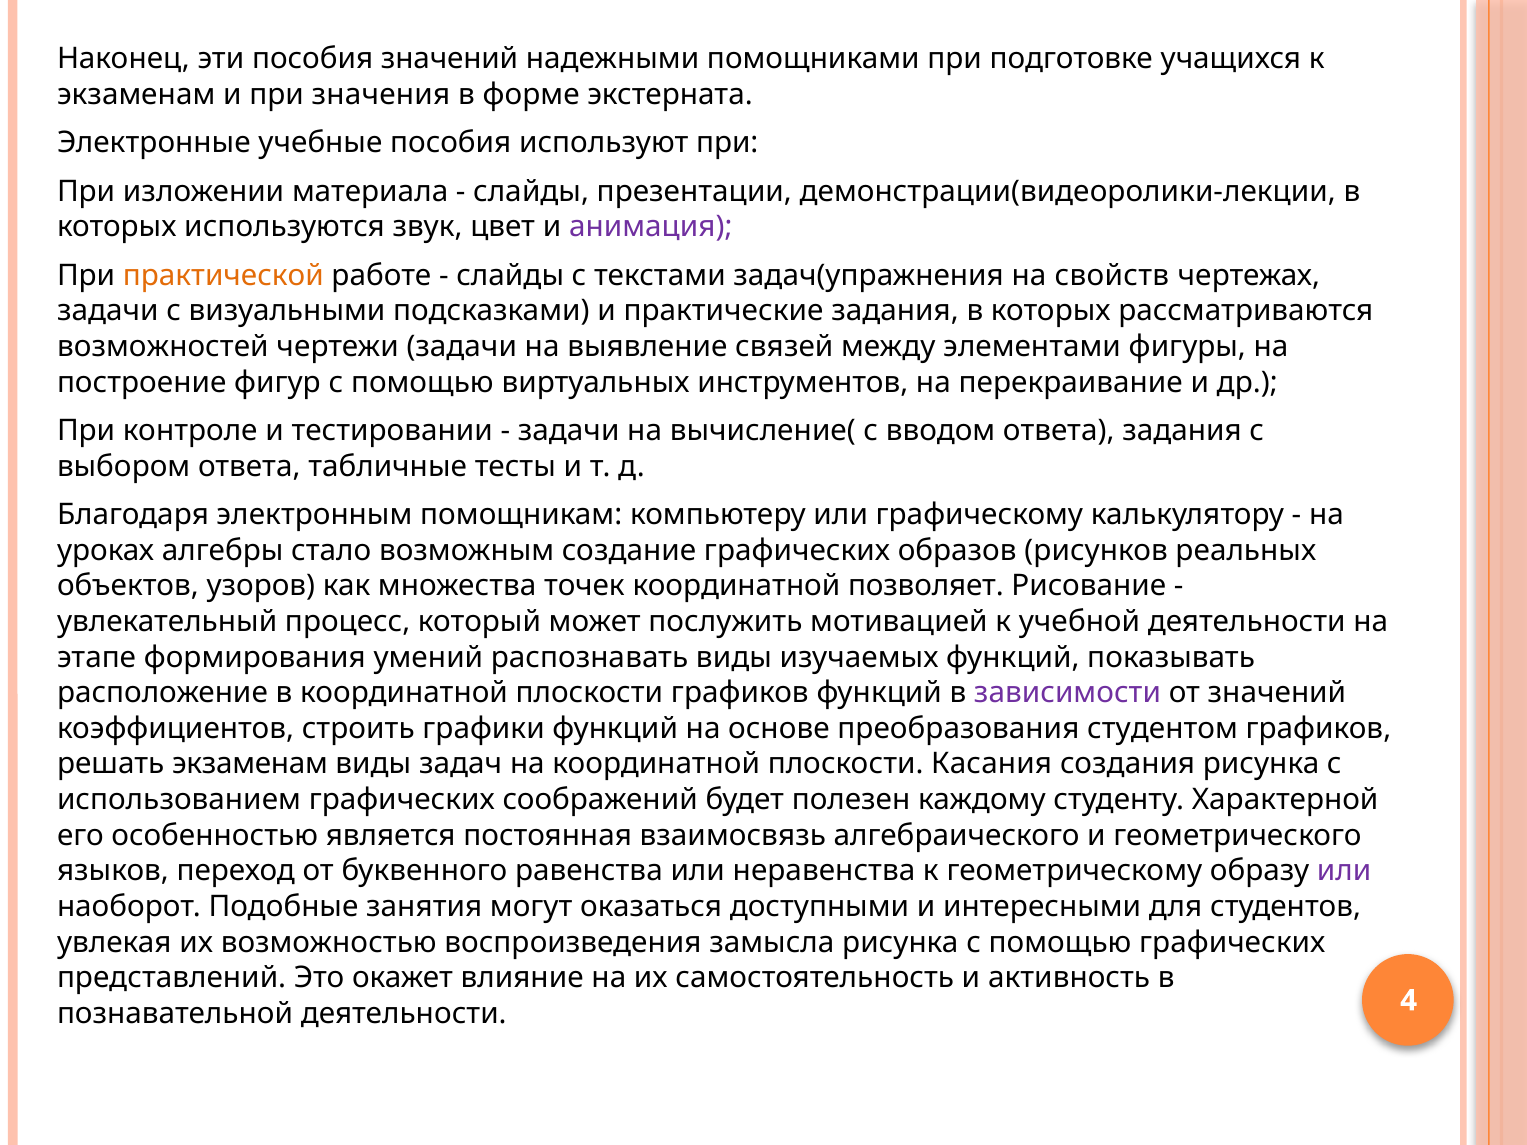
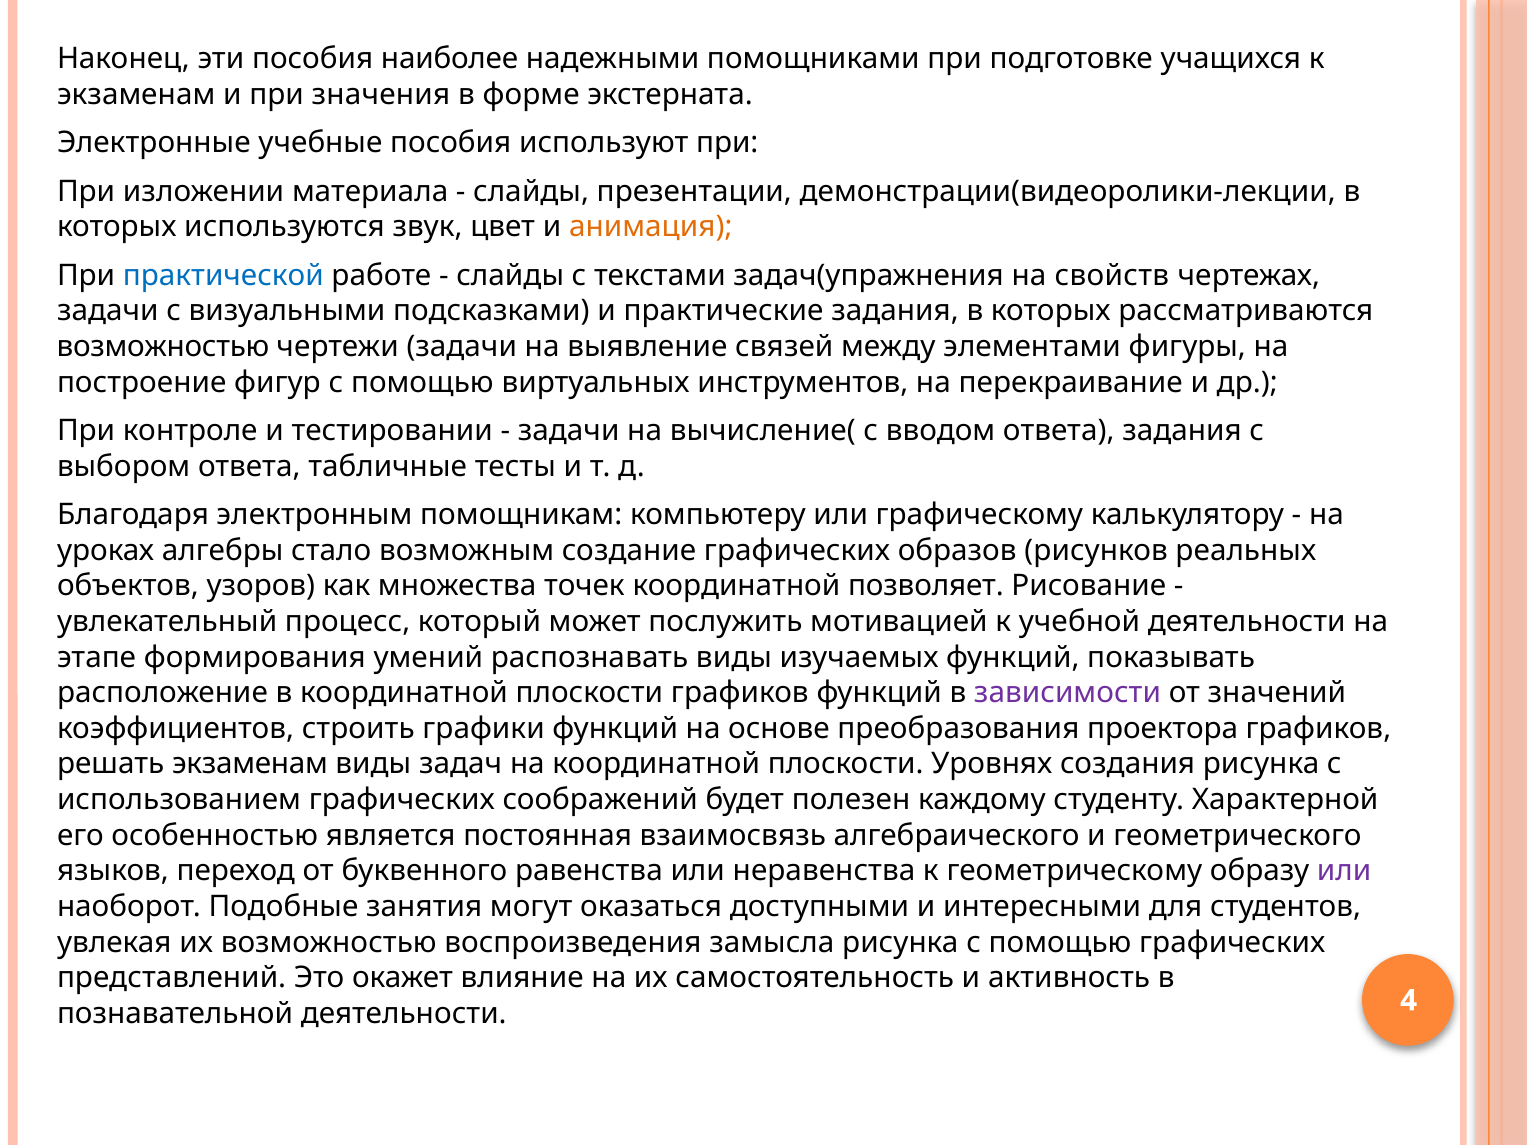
пособия значений: значений -> наиболее (450, 59)
анимация colour: purple -> orange (651, 227)
практической colour: orange -> blue (223, 275)
возможностей: возможностей -> возможностью (163, 347)
студентом: студентом -> проектора (1163, 729)
Касания: Касания -> Уровнях (992, 764)
